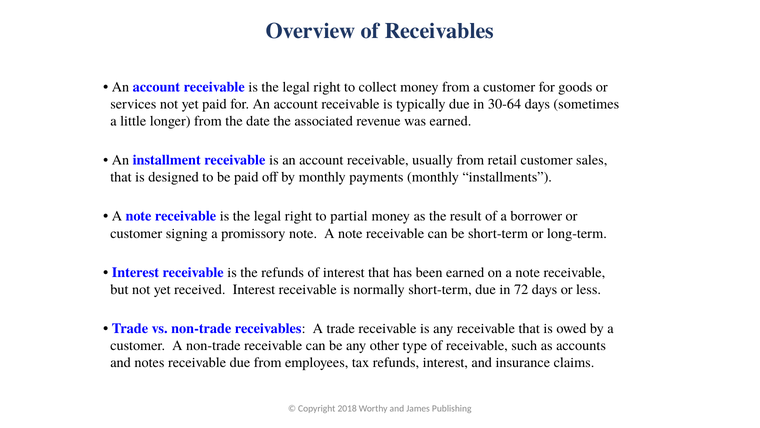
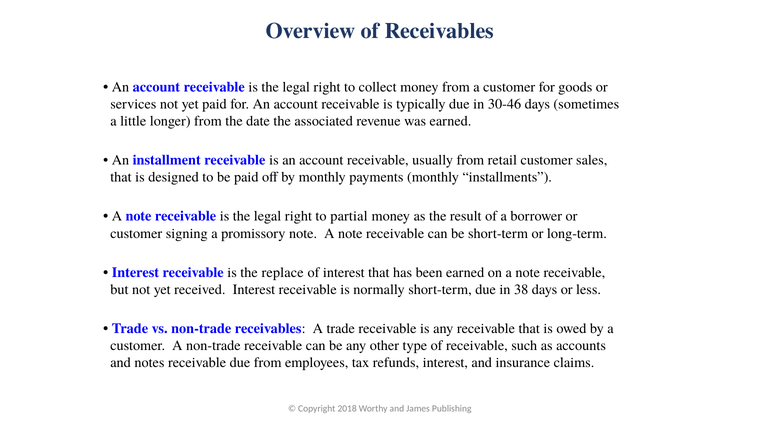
30-64: 30-64 -> 30-46 (505, 104)
the refunds: refunds -> replace (283, 272)
72: 72 -> 38 (521, 289)
